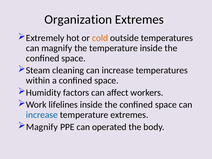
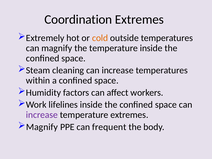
Organization: Organization -> Coordination (78, 19)
increase colour: blue -> purple (42, 115)
operated: operated -> frequent (109, 127)
